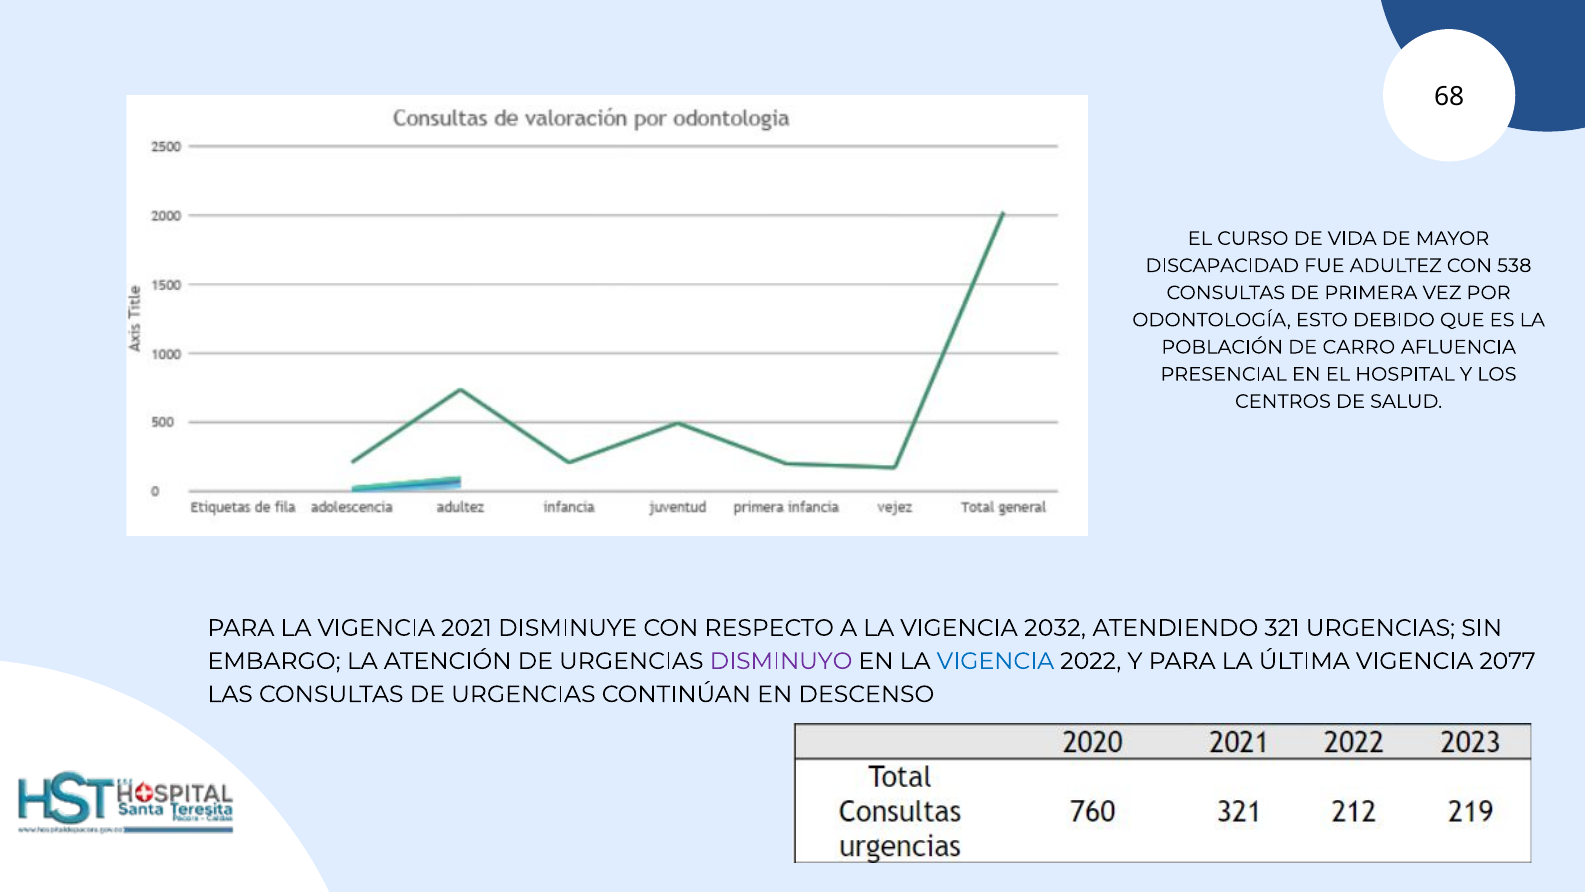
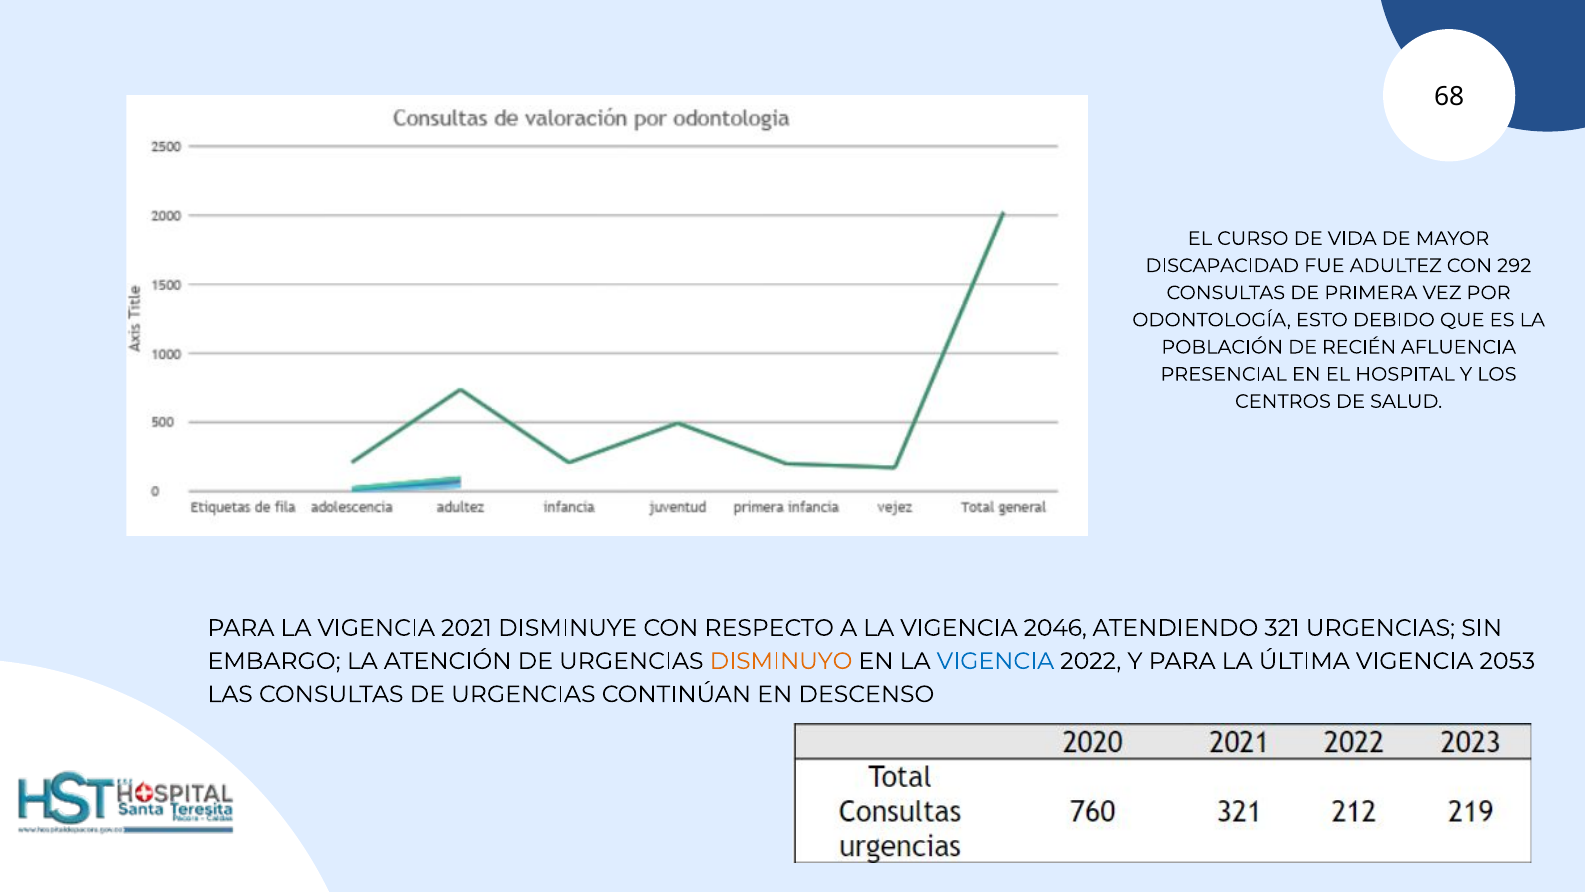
538: 538 -> 292 (1514, 266)
CARRO: CARRO -> RECIÉN (1359, 347)
2032: 2032 -> 2046 (1055, 628)
DISMINUYO colour: purple -> orange (781, 661)
2077: 2077 -> 2053 (1507, 661)
